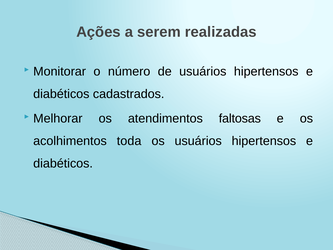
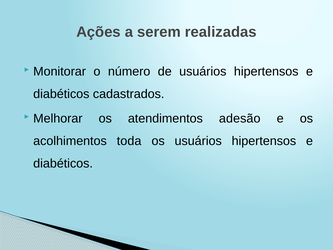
faltosas: faltosas -> adesão (240, 118)
